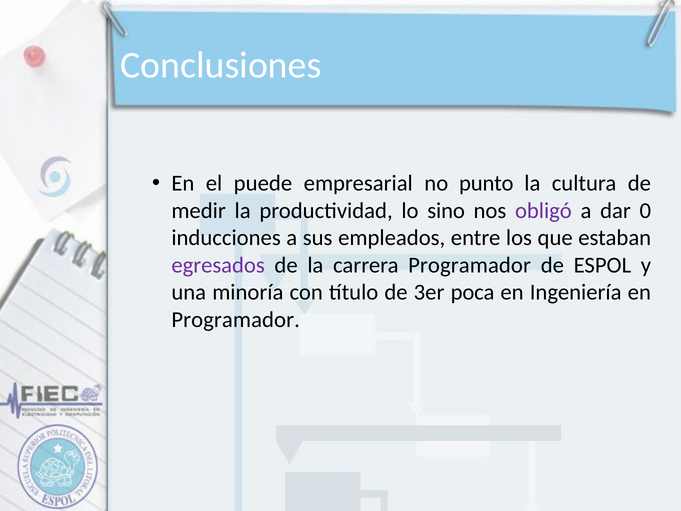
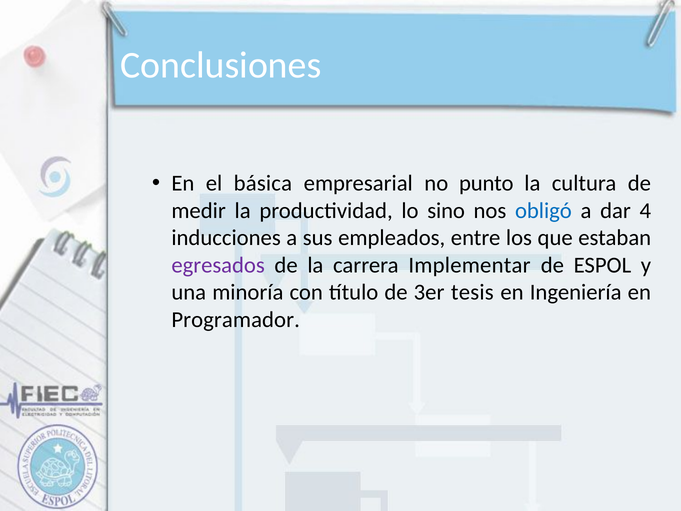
puede: puede -> básica (263, 183)
obligó colour: purple -> blue (543, 210)
0: 0 -> 4 (645, 210)
carrera Programador: Programador -> Implementar (469, 265)
poca: poca -> tesis (472, 292)
